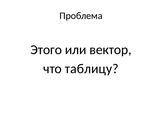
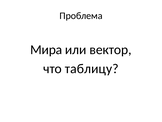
Этого: Этого -> Мира (46, 50)
